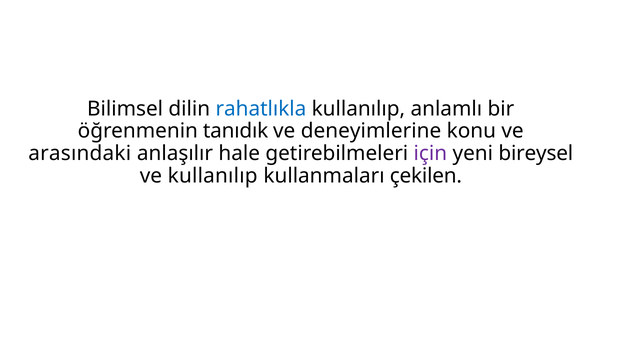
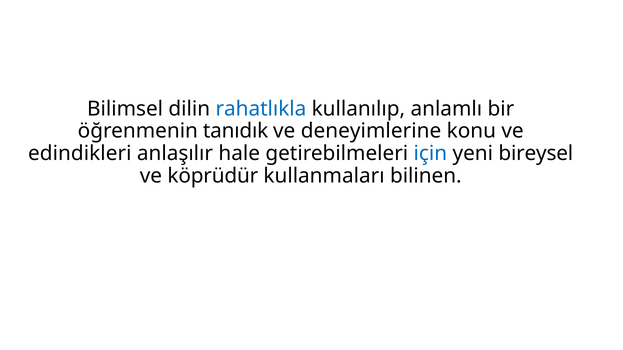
arasındaki: arasındaki -> edindikleri (80, 154)
için colour: purple -> blue (430, 154)
ve kullanılıp: kullanılıp -> köprüdür (213, 176)
çekilen: çekilen -> bilinen (426, 176)
